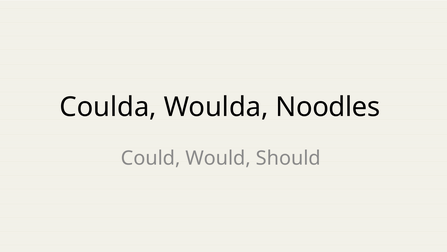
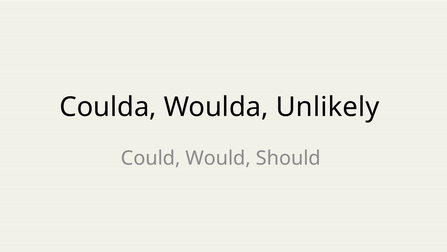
Noodles: Noodles -> Unlikely (328, 107)
